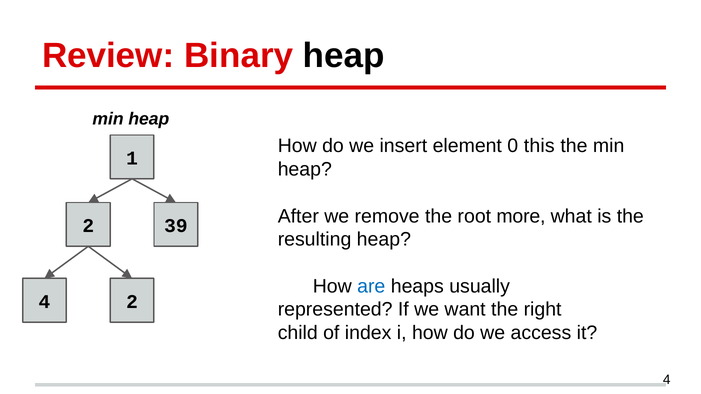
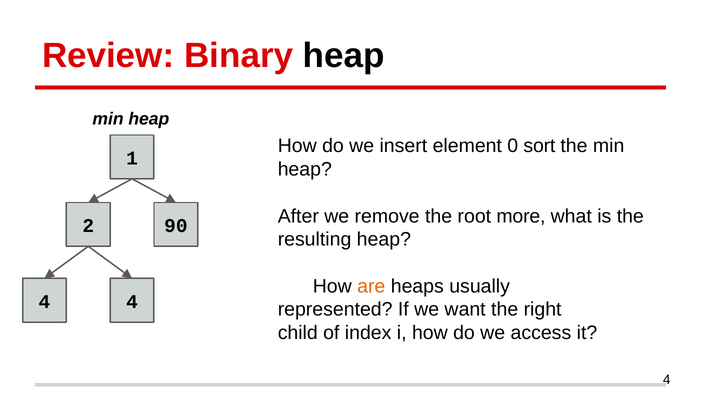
this: this -> sort (539, 146)
39: 39 -> 90 (176, 226)
are colour: blue -> orange (371, 286)
4 2: 2 -> 4 (132, 302)
